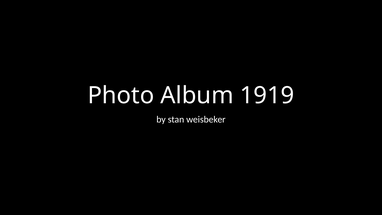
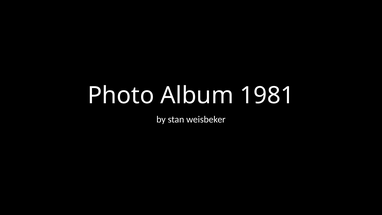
1919: 1919 -> 1981 (267, 95)
